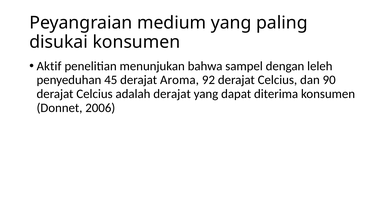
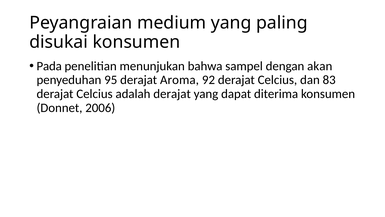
Aktif: Aktif -> Pada (49, 66)
leleh: leleh -> akan (320, 66)
45: 45 -> 95 (111, 80)
90: 90 -> 83 (329, 80)
